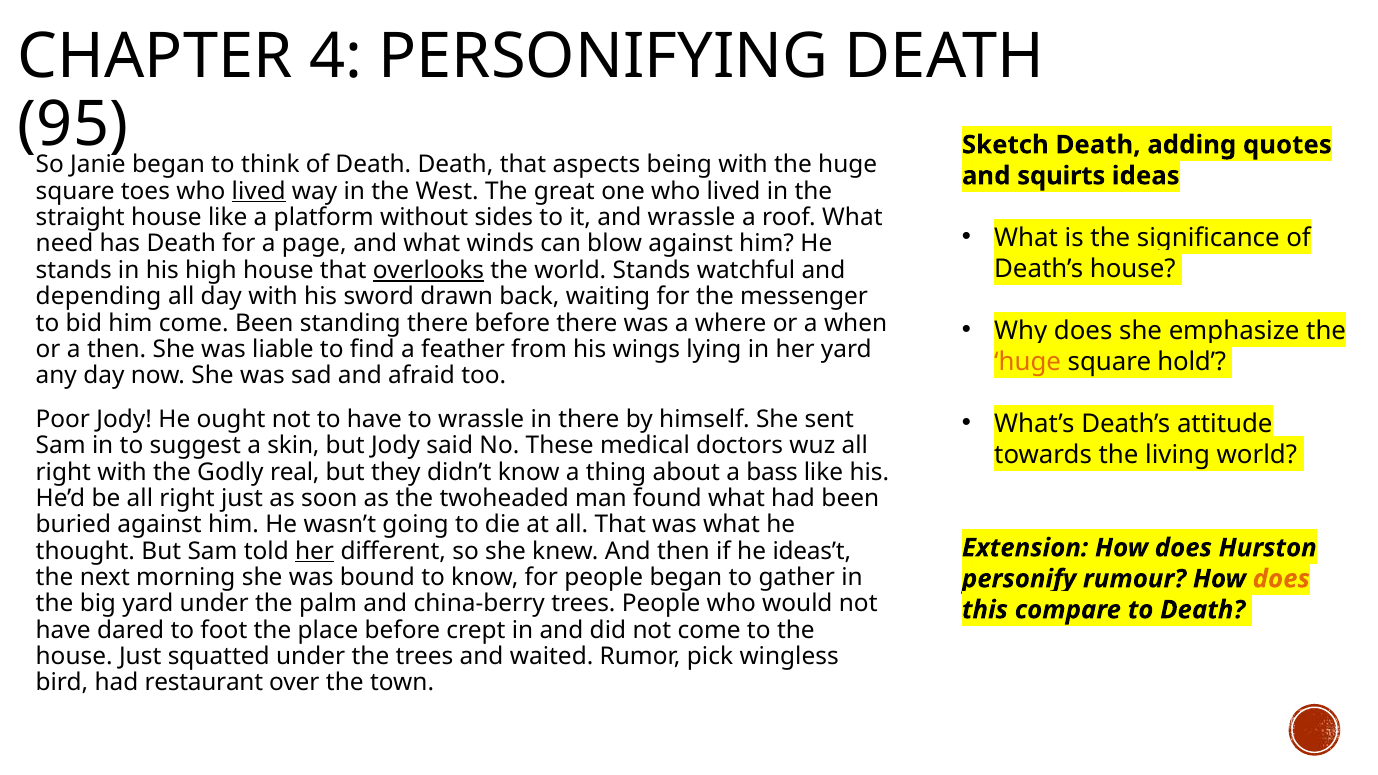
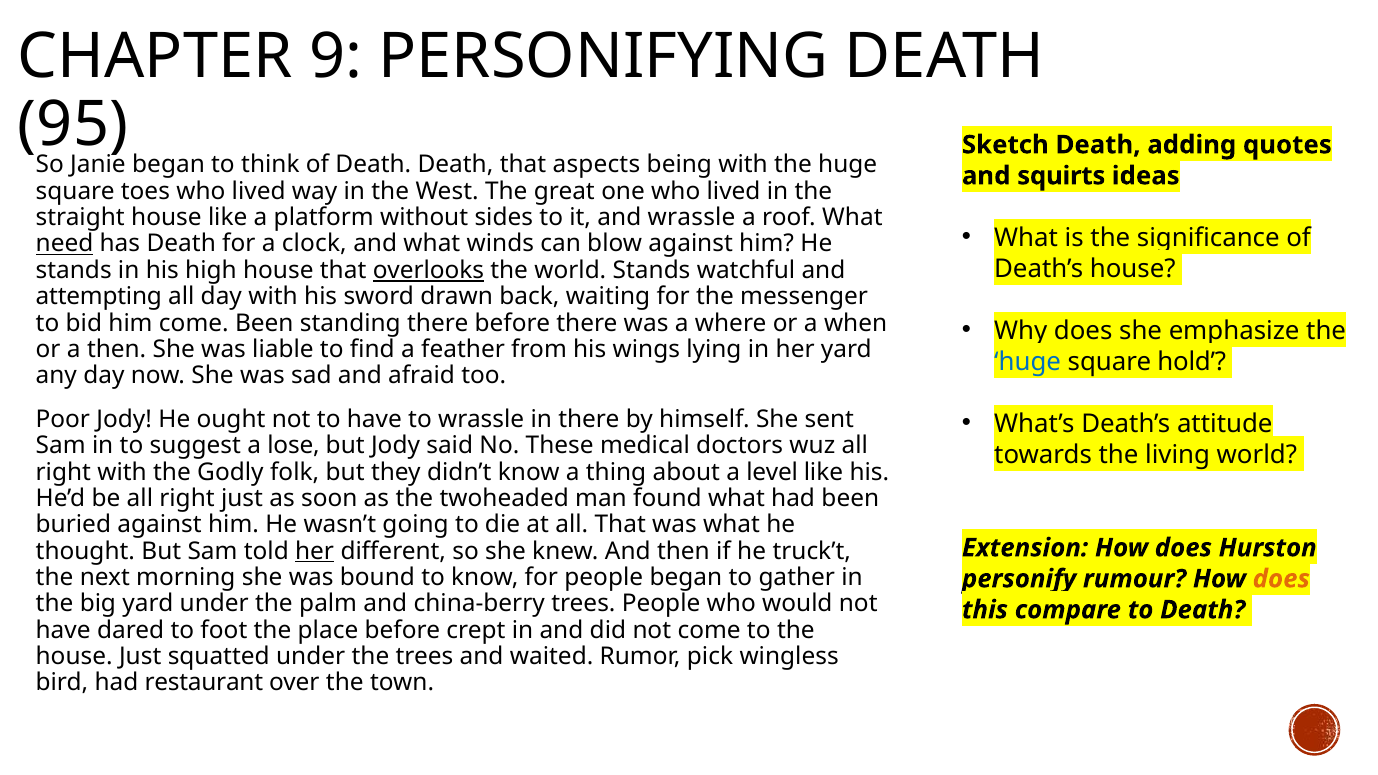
4: 4 -> 9 (336, 56)
lived underline: present -> none (259, 191)
need underline: none -> present (65, 244)
page: page -> clock (314, 244)
depending: depending -> attempting (99, 297)
huge colour: orange -> blue (1028, 362)
skin: skin -> lose (294, 446)
real: real -> folk (295, 472)
bass: bass -> level (772, 472)
ideas’t: ideas’t -> truck’t (812, 551)
